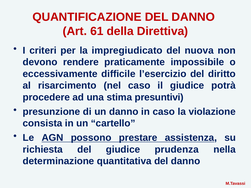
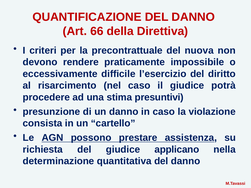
61: 61 -> 66 (97, 31)
impregiudicato: impregiudicato -> precontrattuale (127, 51)
prudenza: prudenza -> applicano (177, 150)
